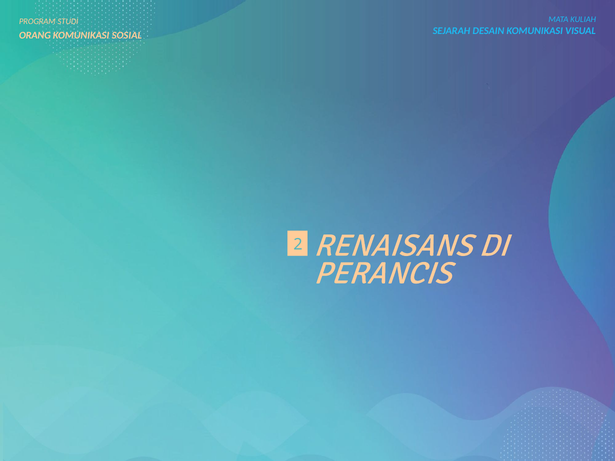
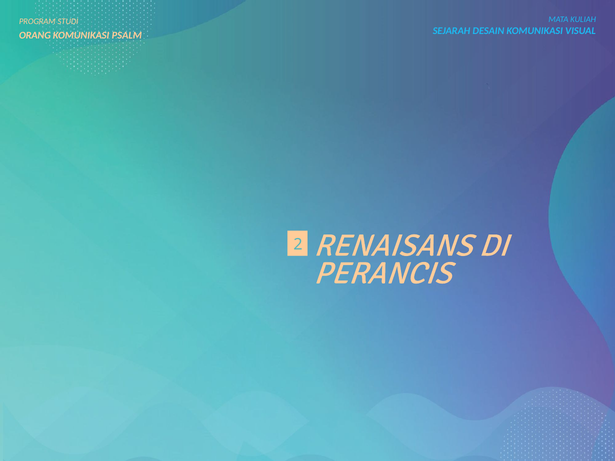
SOSIAL: SOSIAL -> PSALM (127, 35)
